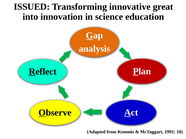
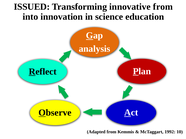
innovative great: great -> from (163, 7)
